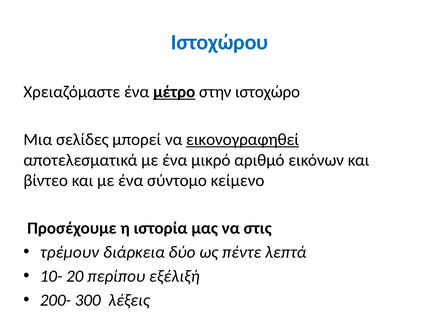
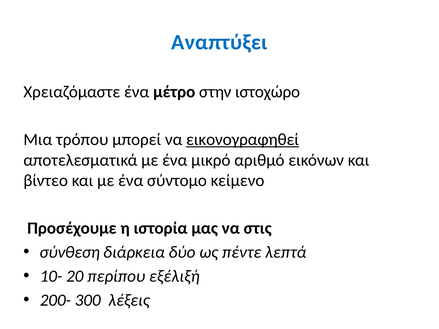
Ιστοχώρου: Ιστοχώρου -> Αναπτύξει (219, 42)
μέτρο underline: present -> none (174, 92)
σελίδες: σελίδες -> τρόπου (82, 140)
τρέμουν: τρέμουν -> σύνθεση (70, 252)
